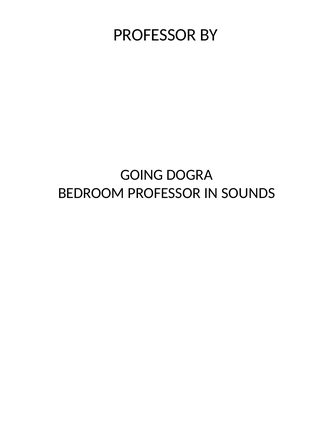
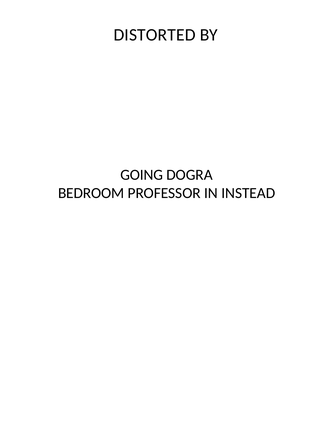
PROFESSOR: PROFESSOR -> DISTORTED (155, 35)
SOUNDS: SOUNDS -> INSTEAD (248, 193)
